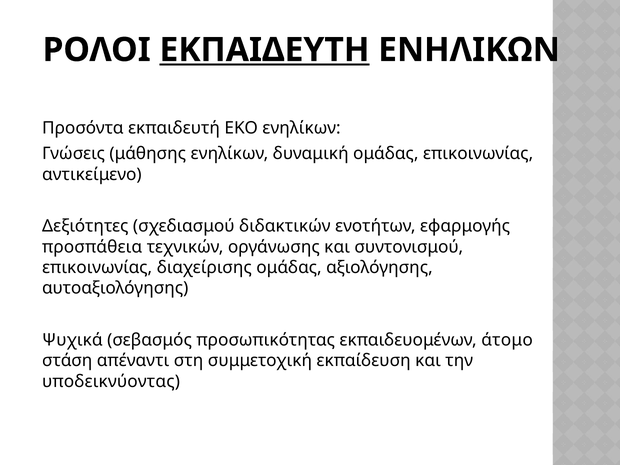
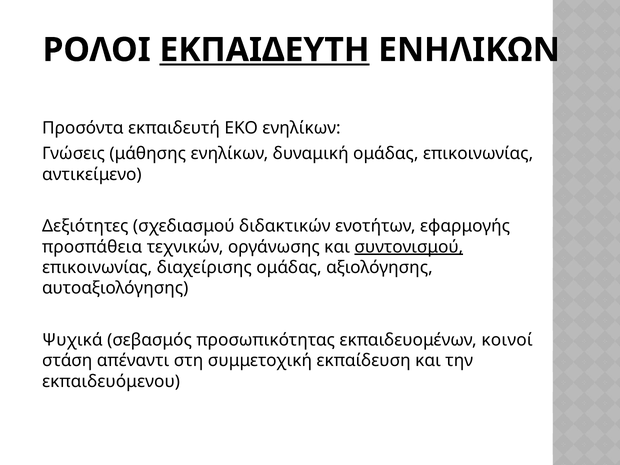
συντονισμού underline: none -> present (409, 247)
άτομο: άτομο -> κοινοί (507, 340)
υποδεικνύοντας: υποδεικνύοντας -> εκπαιδευόμενου (111, 381)
